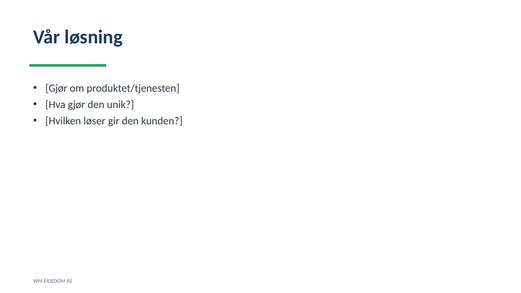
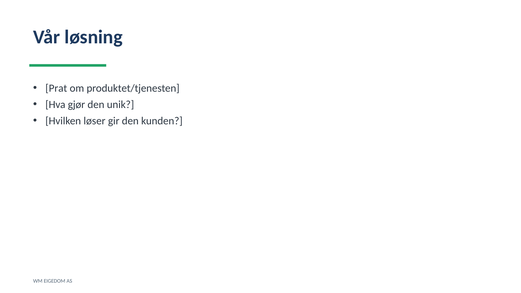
Gjør: Gjør -> Prat (56, 88)
